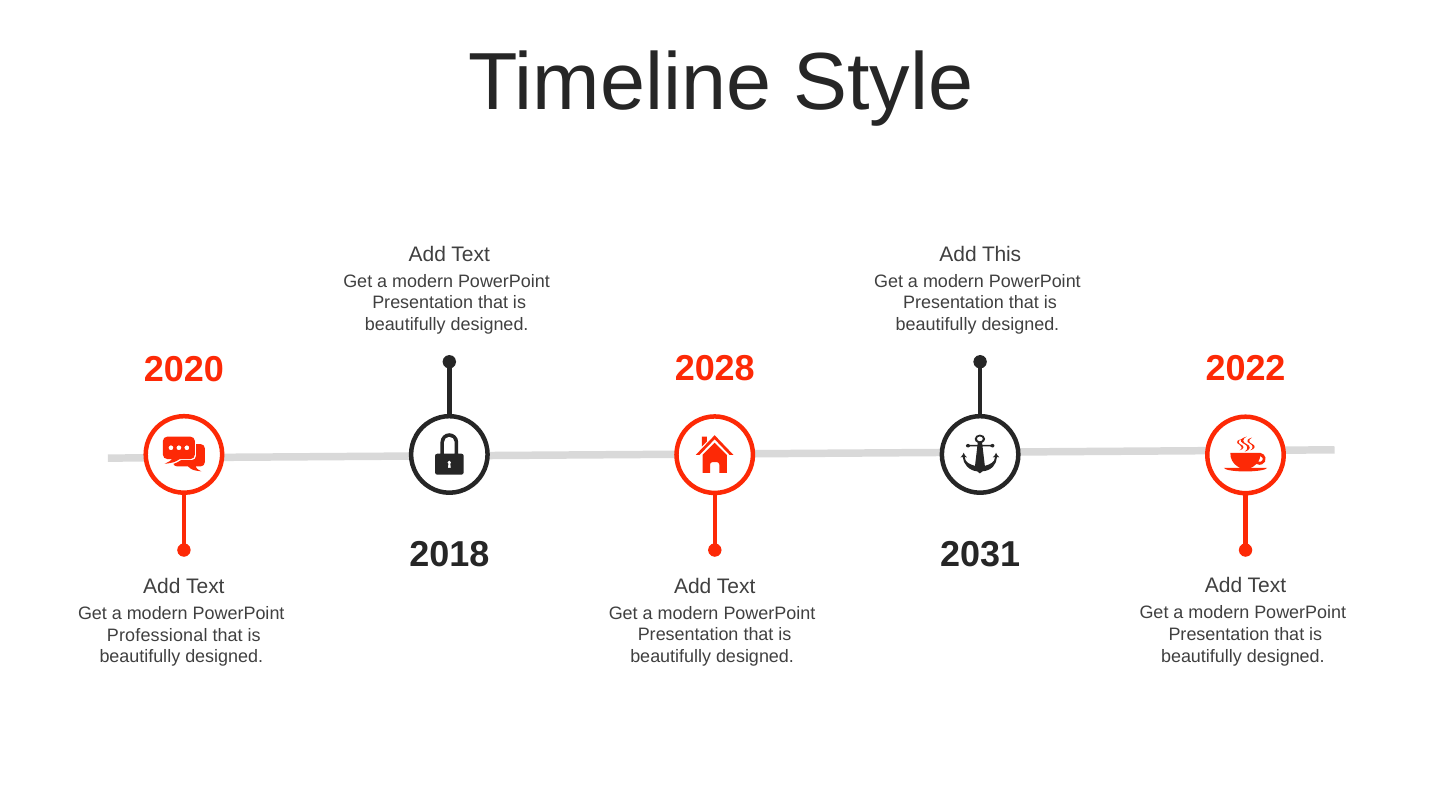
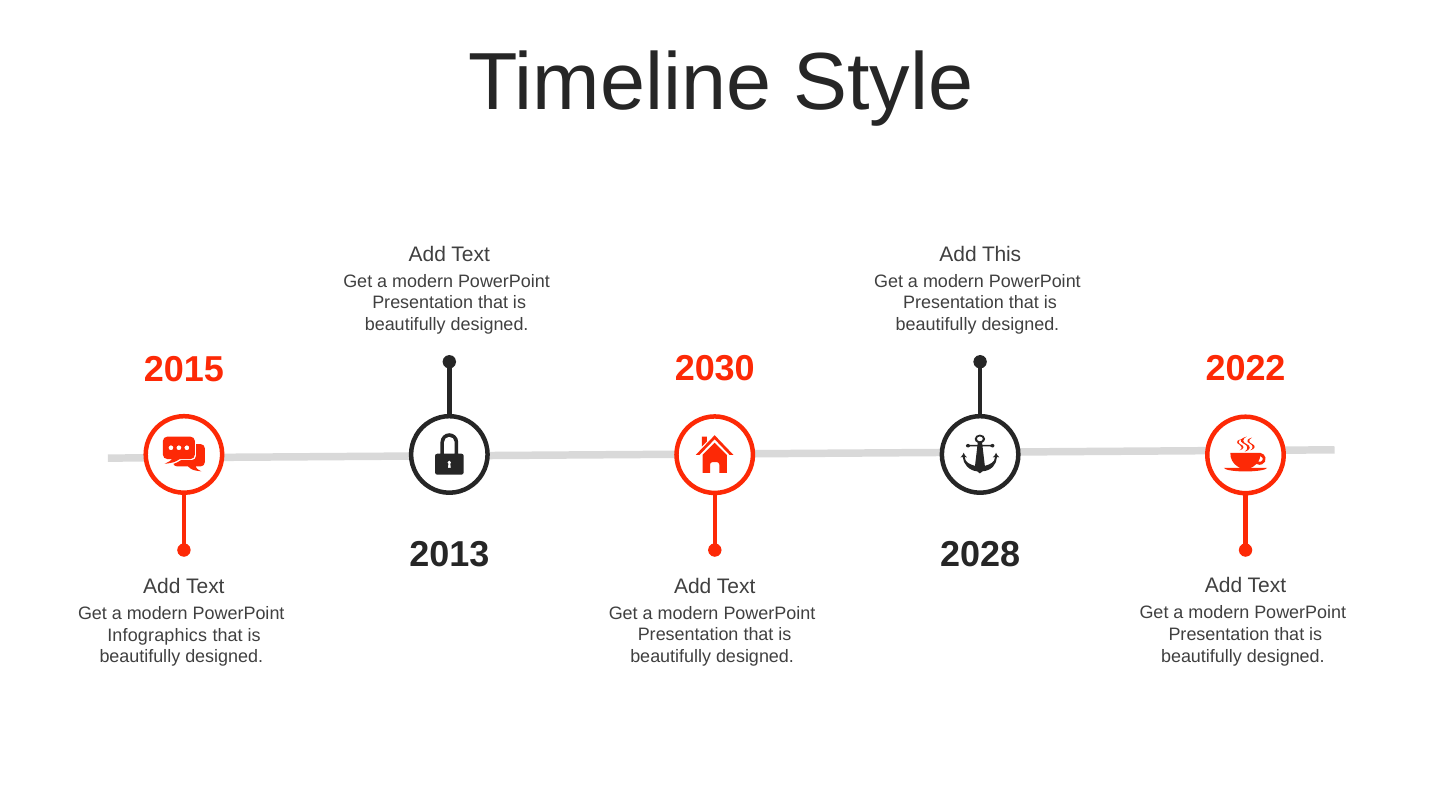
2028: 2028 -> 2030 (715, 369)
2020: 2020 -> 2015 (184, 369)
2018: 2018 -> 2013 (449, 555)
2031: 2031 -> 2028 (980, 555)
Professional: Professional -> Infographics (157, 635)
